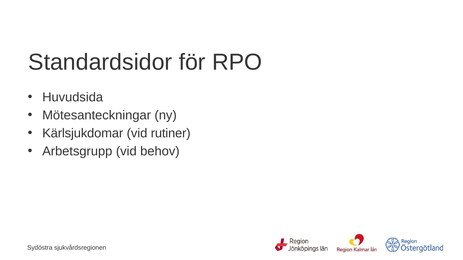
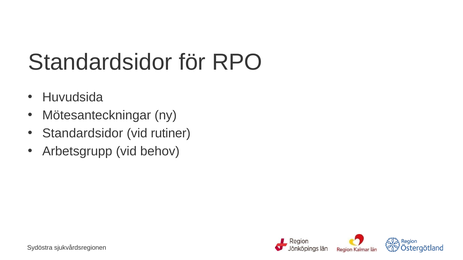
Kärlsjukdomar: Kärlsjukdomar -> Standardsidor (83, 133)
